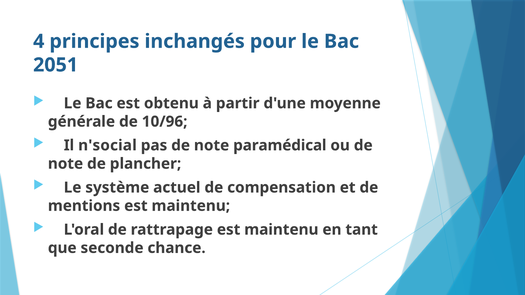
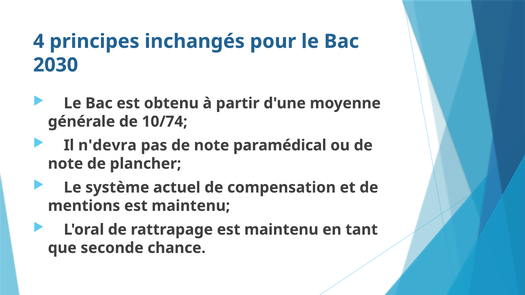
2051: 2051 -> 2030 (56, 65)
10/96: 10/96 -> 10/74 (165, 122)
n'social: n'social -> n'devra (107, 146)
